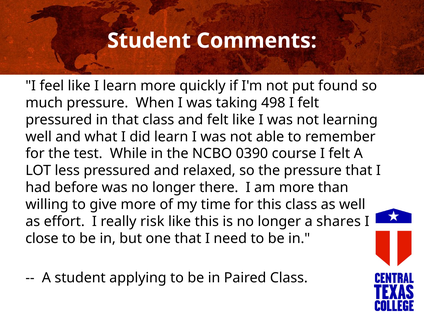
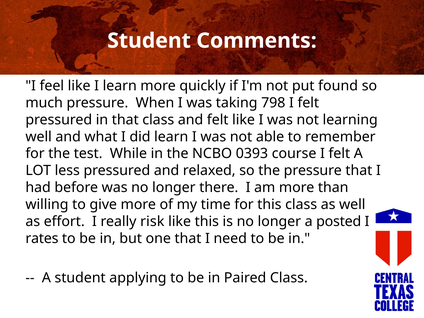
498: 498 -> 798 (273, 103)
0390: 0390 -> 0393 (252, 154)
shares: shares -> posted (339, 221)
close: close -> rates (42, 238)
